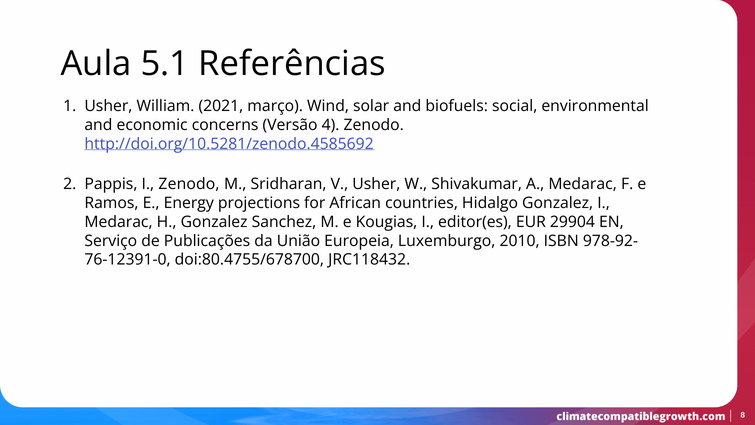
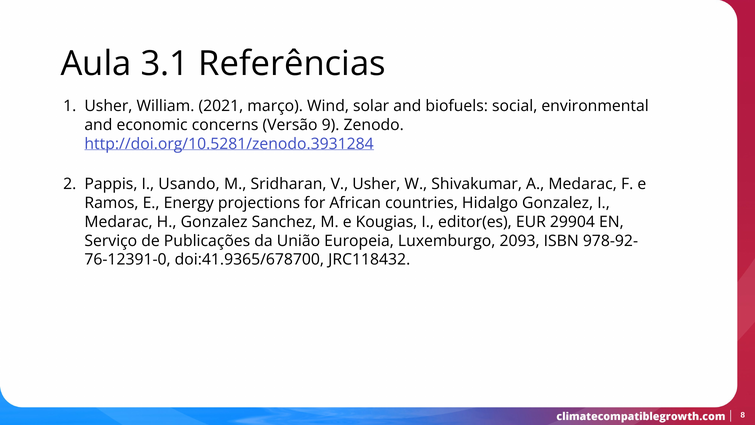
5.1: 5.1 -> 3.1 (165, 64)
4: 4 -> 9 (331, 125)
http://doi.org/10.5281/zenodo.4585692: http://doi.org/10.5281/zenodo.4585692 -> http://doi.org/10.5281/zenodo.3931284 (229, 144)
I Zenodo: Zenodo -> Usando (189, 184)
2010: 2010 -> 2093 (520, 241)
doi:80.4755/678700: doi:80.4755/678700 -> doi:41.9365/678700 (249, 260)
